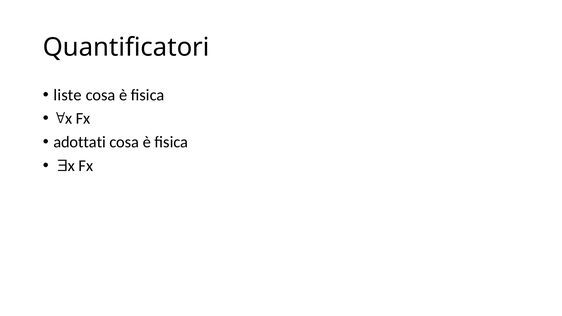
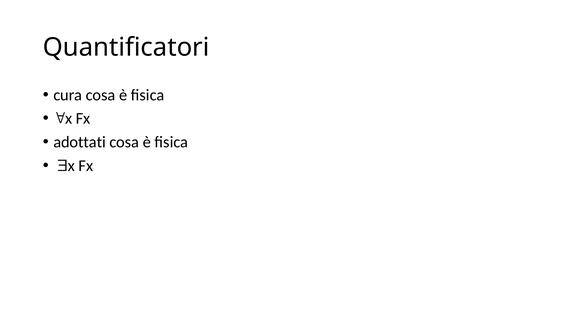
liste: liste -> cura (68, 95)
